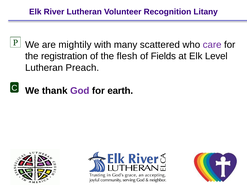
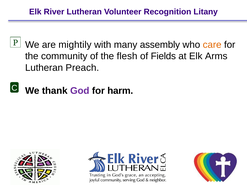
scattered: scattered -> assembly (160, 45)
care colour: purple -> orange (212, 45)
registration: registration -> community (64, 56)
Level: Level -> Arms (216, 56)
earth: earth -> harm (120, 91)
